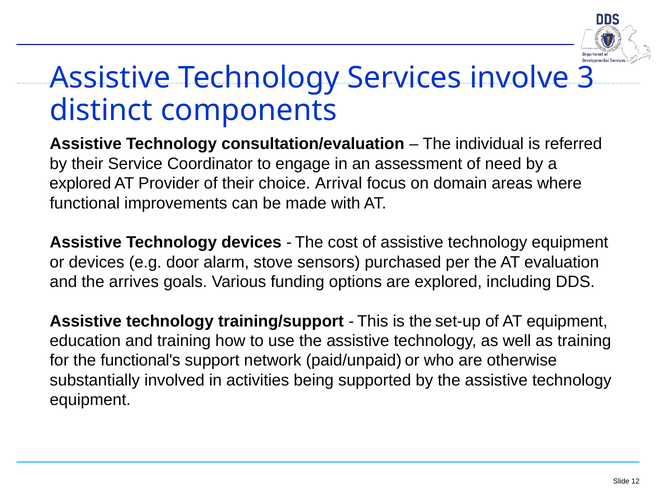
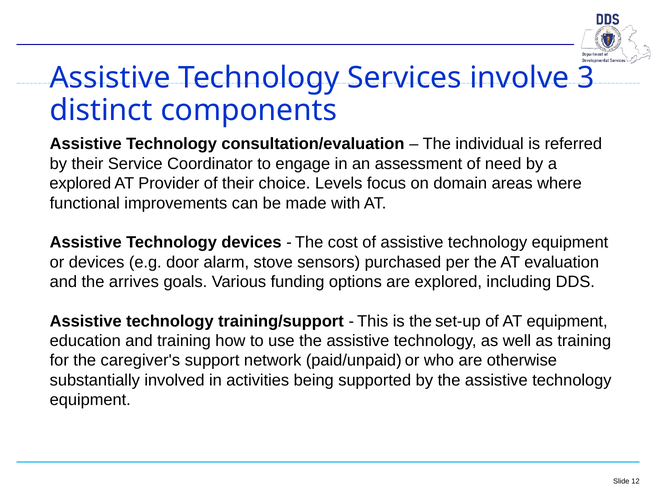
Arrival: Arrival -> Levels (339, 183)
functional's: functional's -> caregiver's (140, 361)
